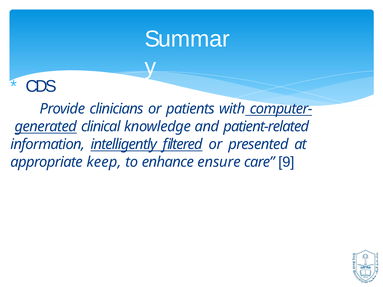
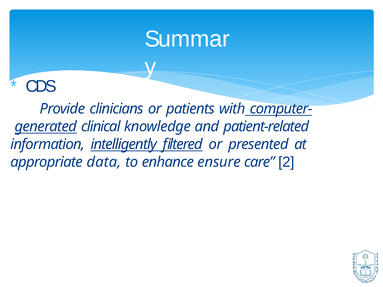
keep: keep -> data (104, 162)
9: 9 -> 2 (286, 162)
